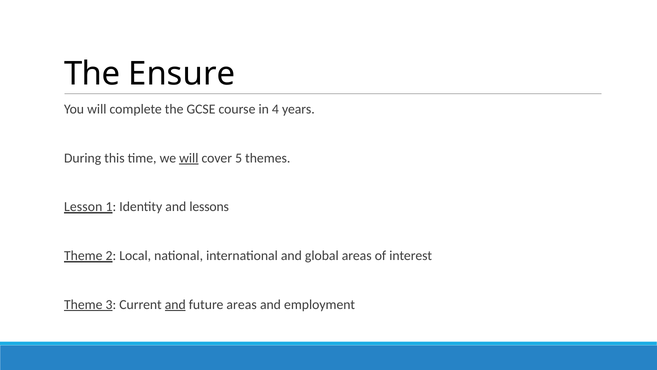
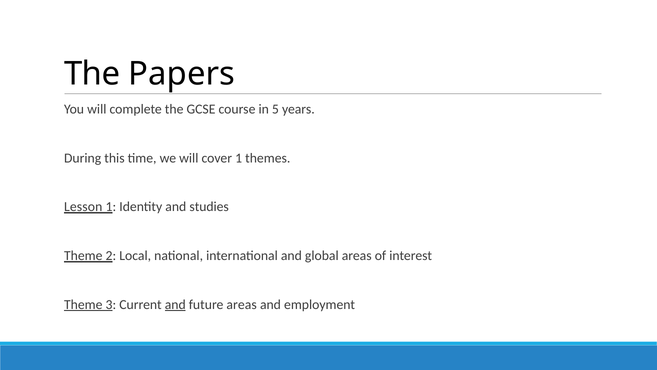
Ensure: Ensure -> Papers (182, 74)
4: 4 -> 5 (275, 109)
will underline: present -> none (189, 158)
cover 5: 5 -> 1 (239, 158)
lessons: lessons -> studies (209, 207)
